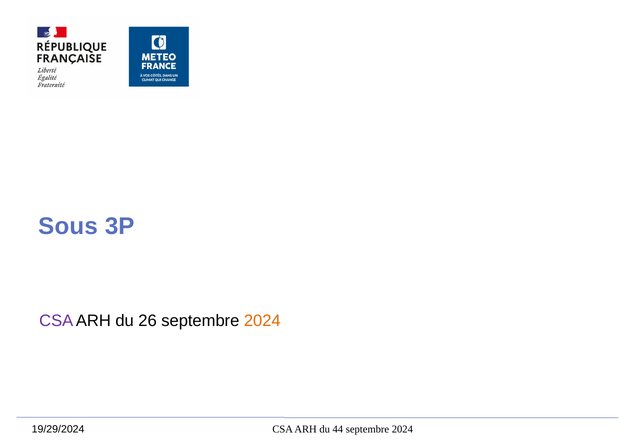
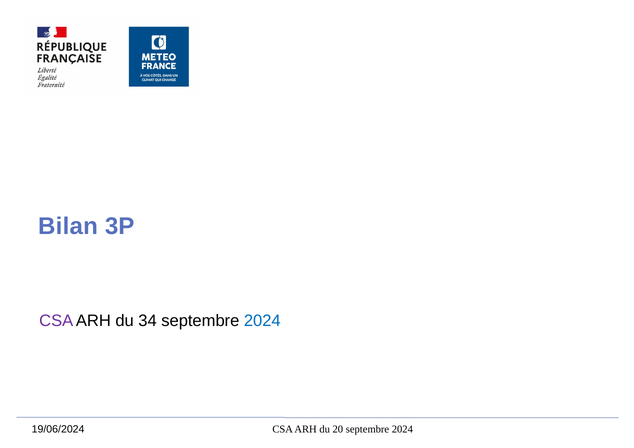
Sous: Sous -> Bilan (68, 226)
26: 26 -> 34 (148, 321)
2024 colour: orange -> blue (262, 321)
19/29/2024: 19/29/2024 -> 19/06/2024 (58, 430)
44: 44 -> 20 (338, 430)
